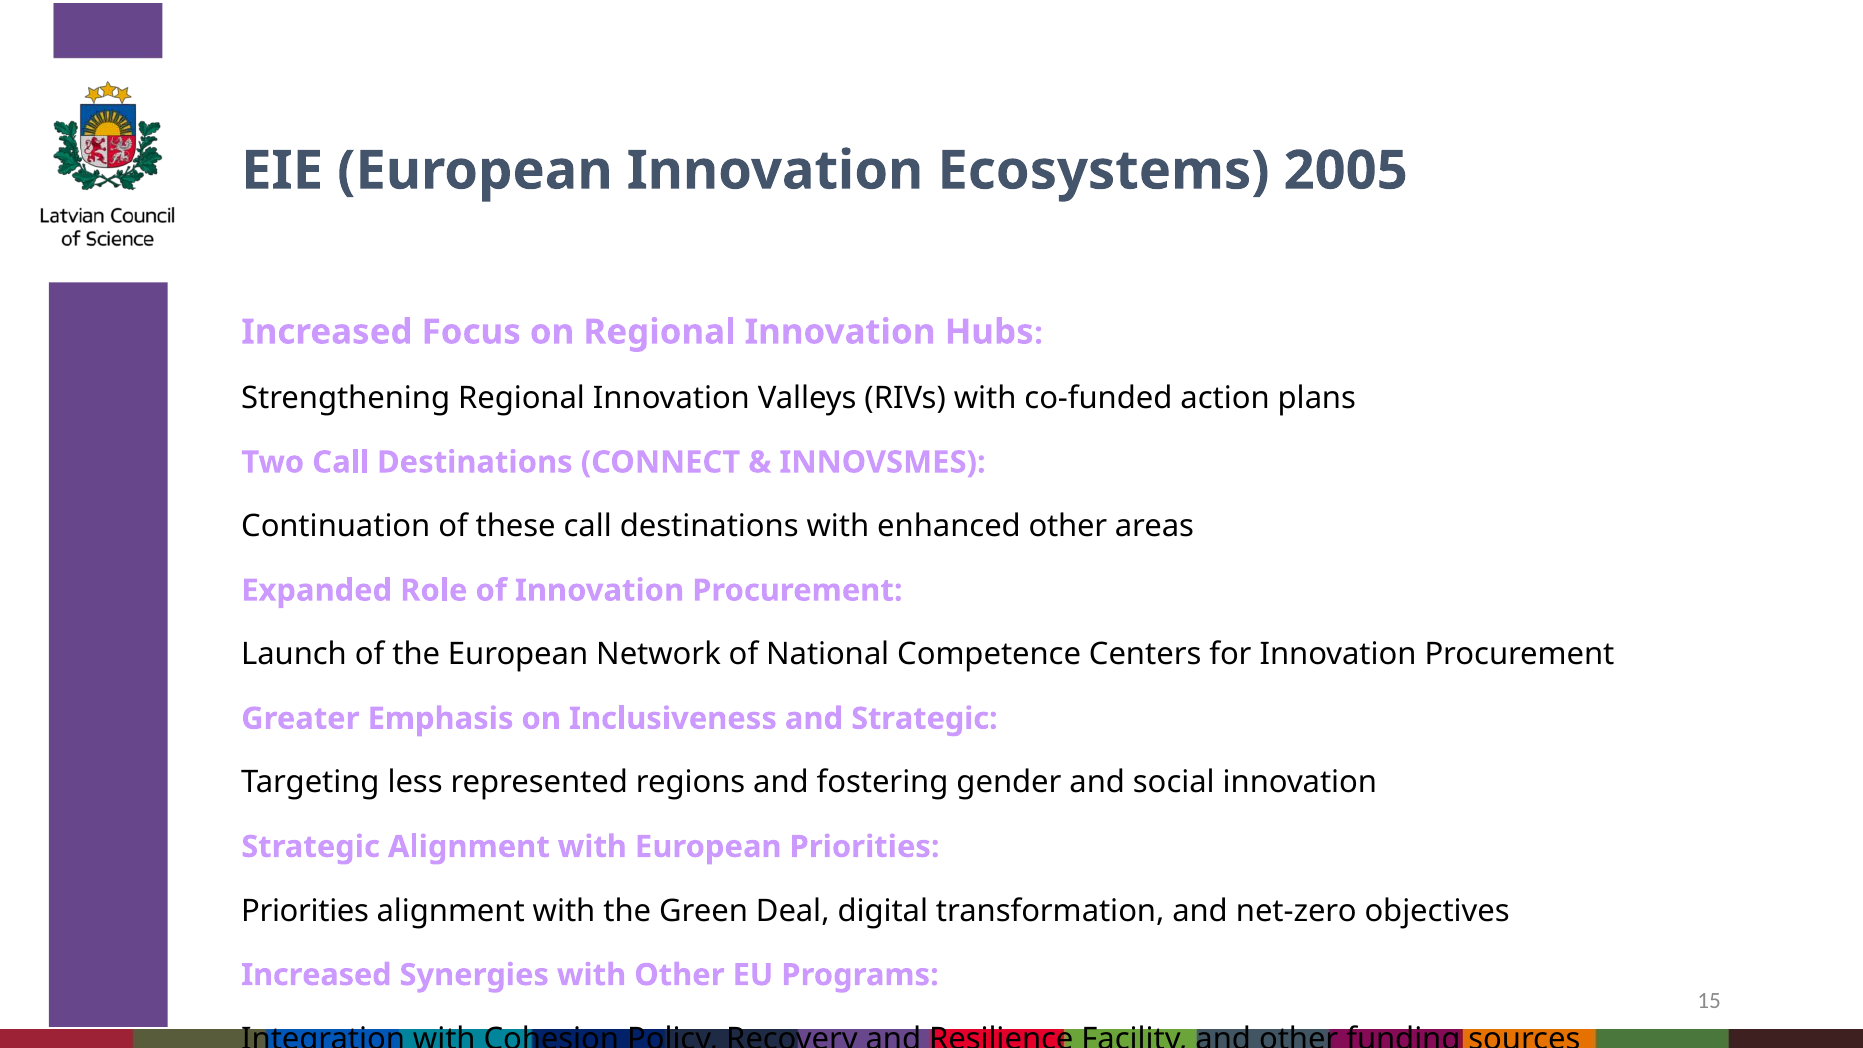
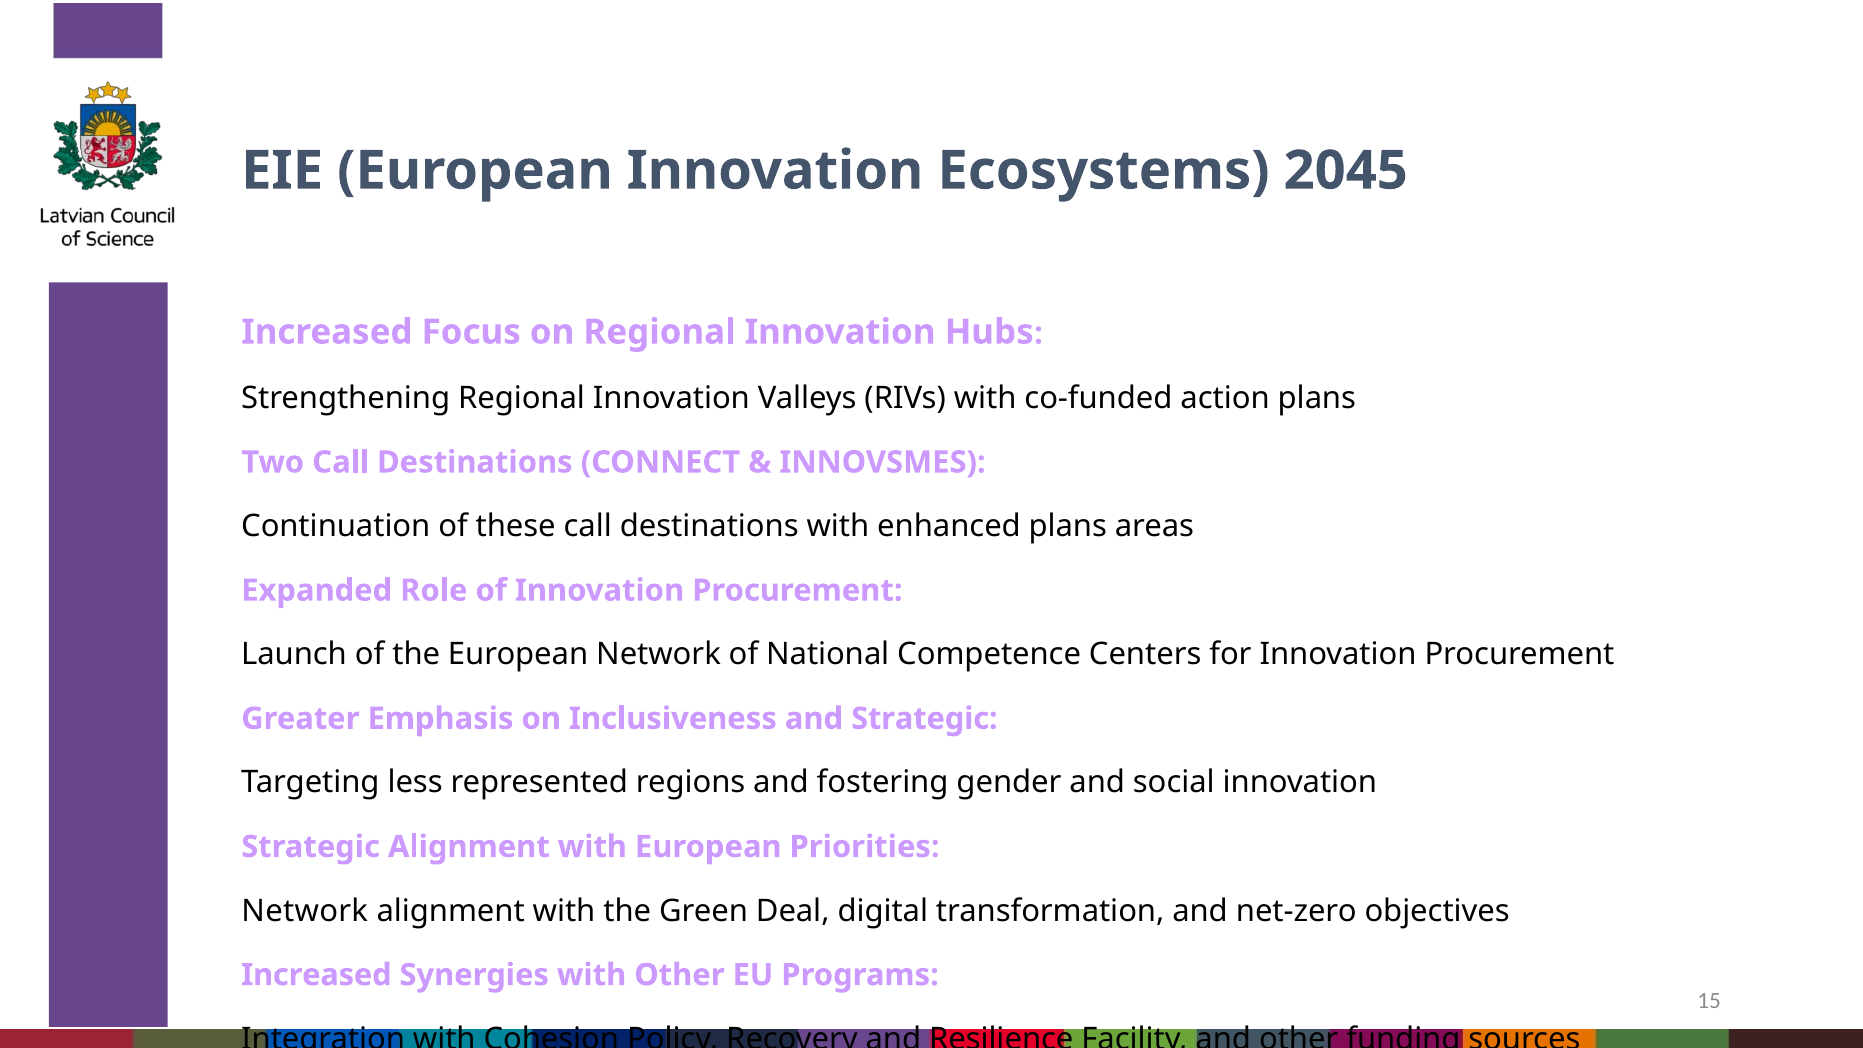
2005: 2005 -> 2045 (1346, 171)
enhanced other: other -> plans (1068, 526)
Priorities: Priorities -> Network (305, 911)
